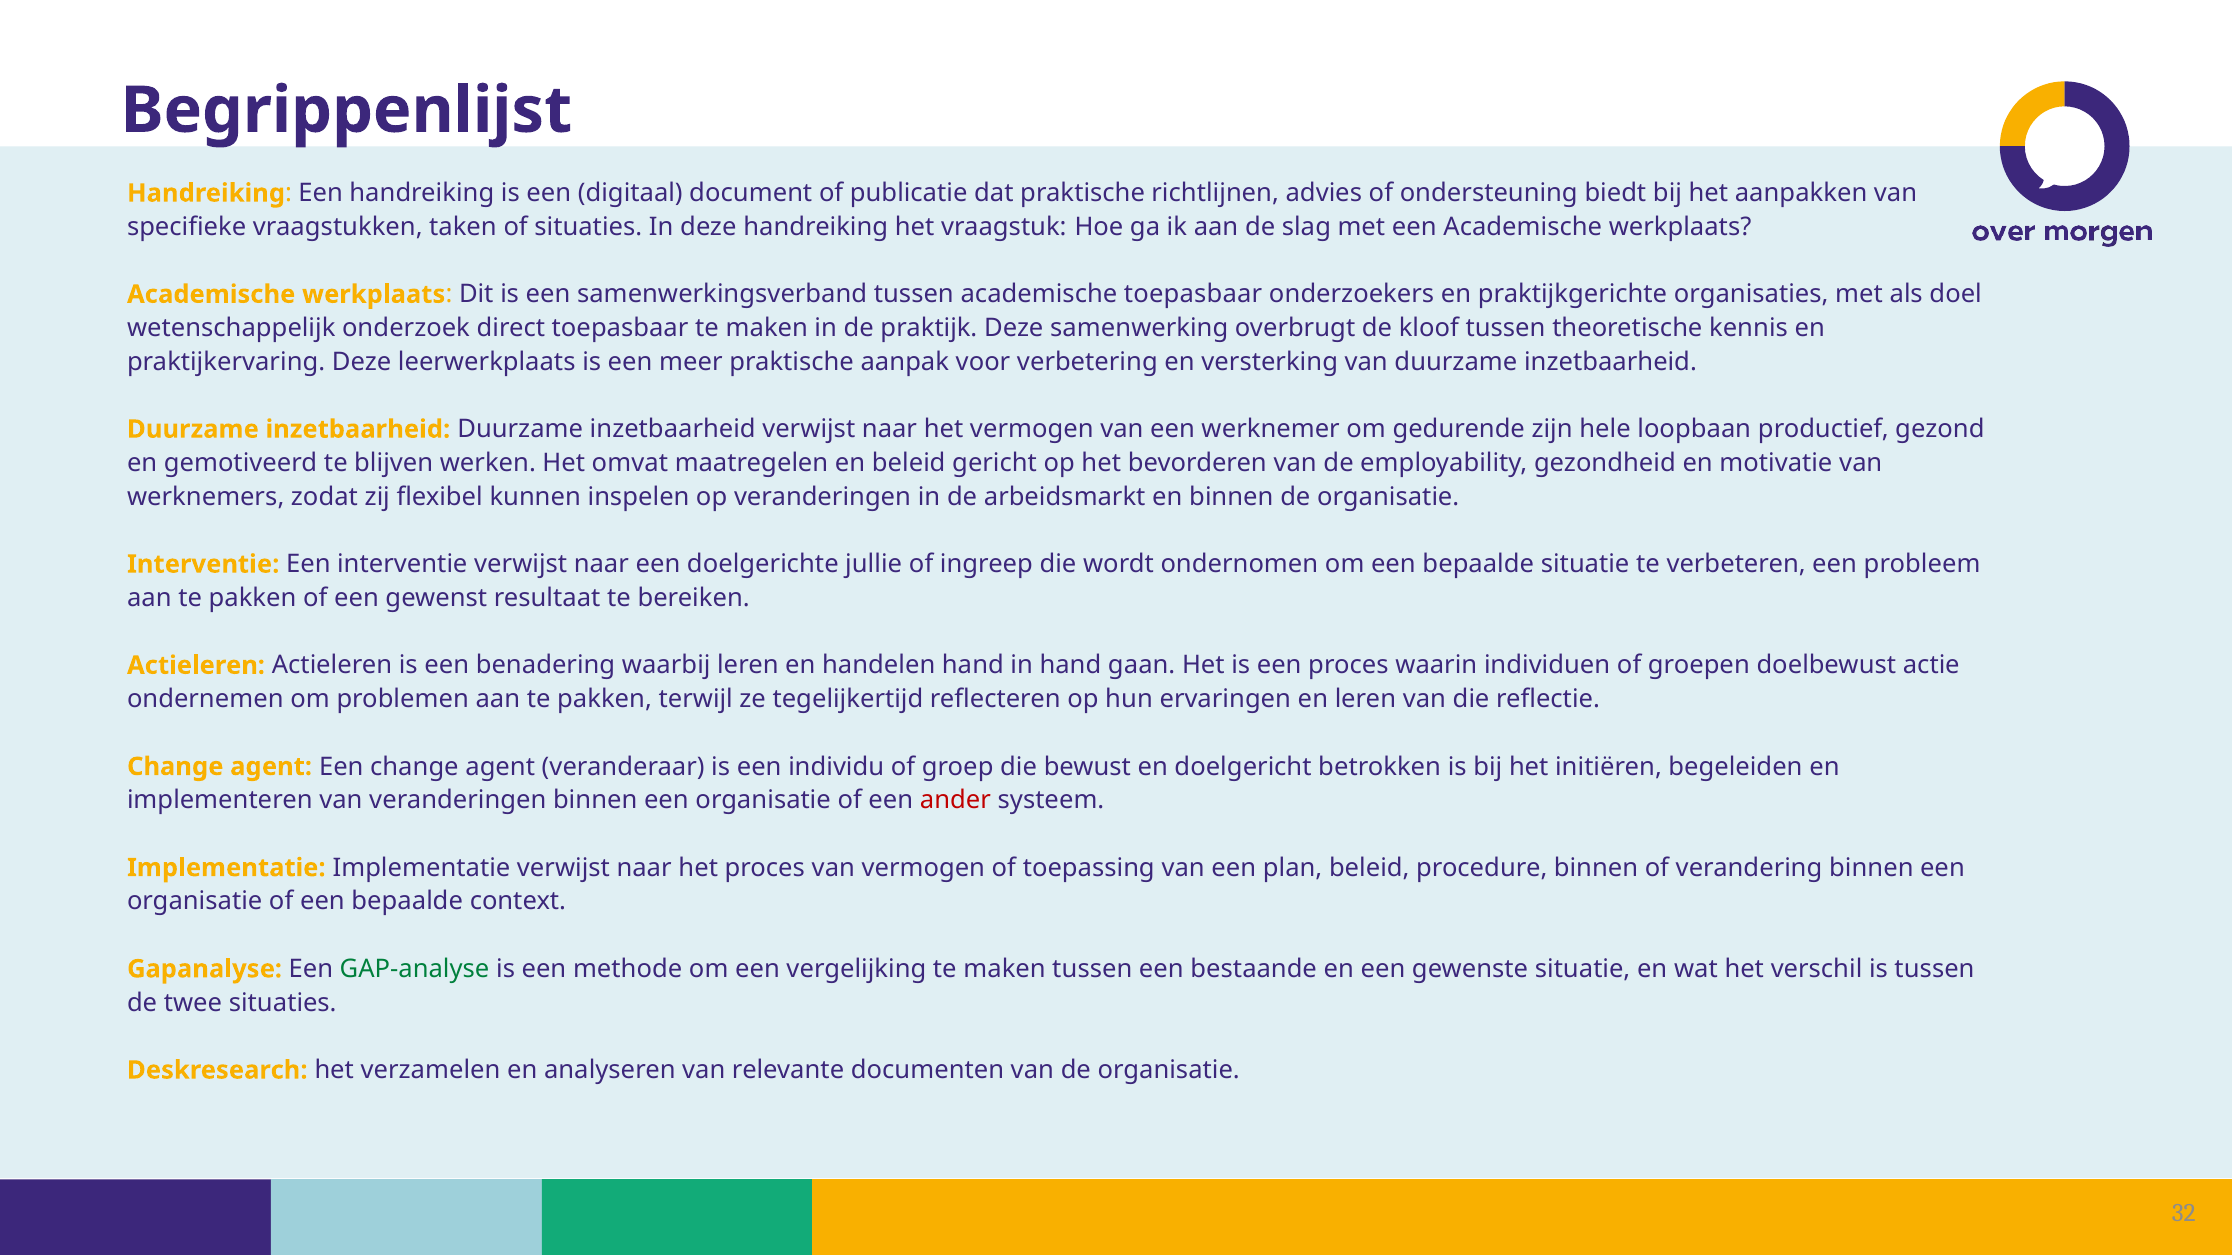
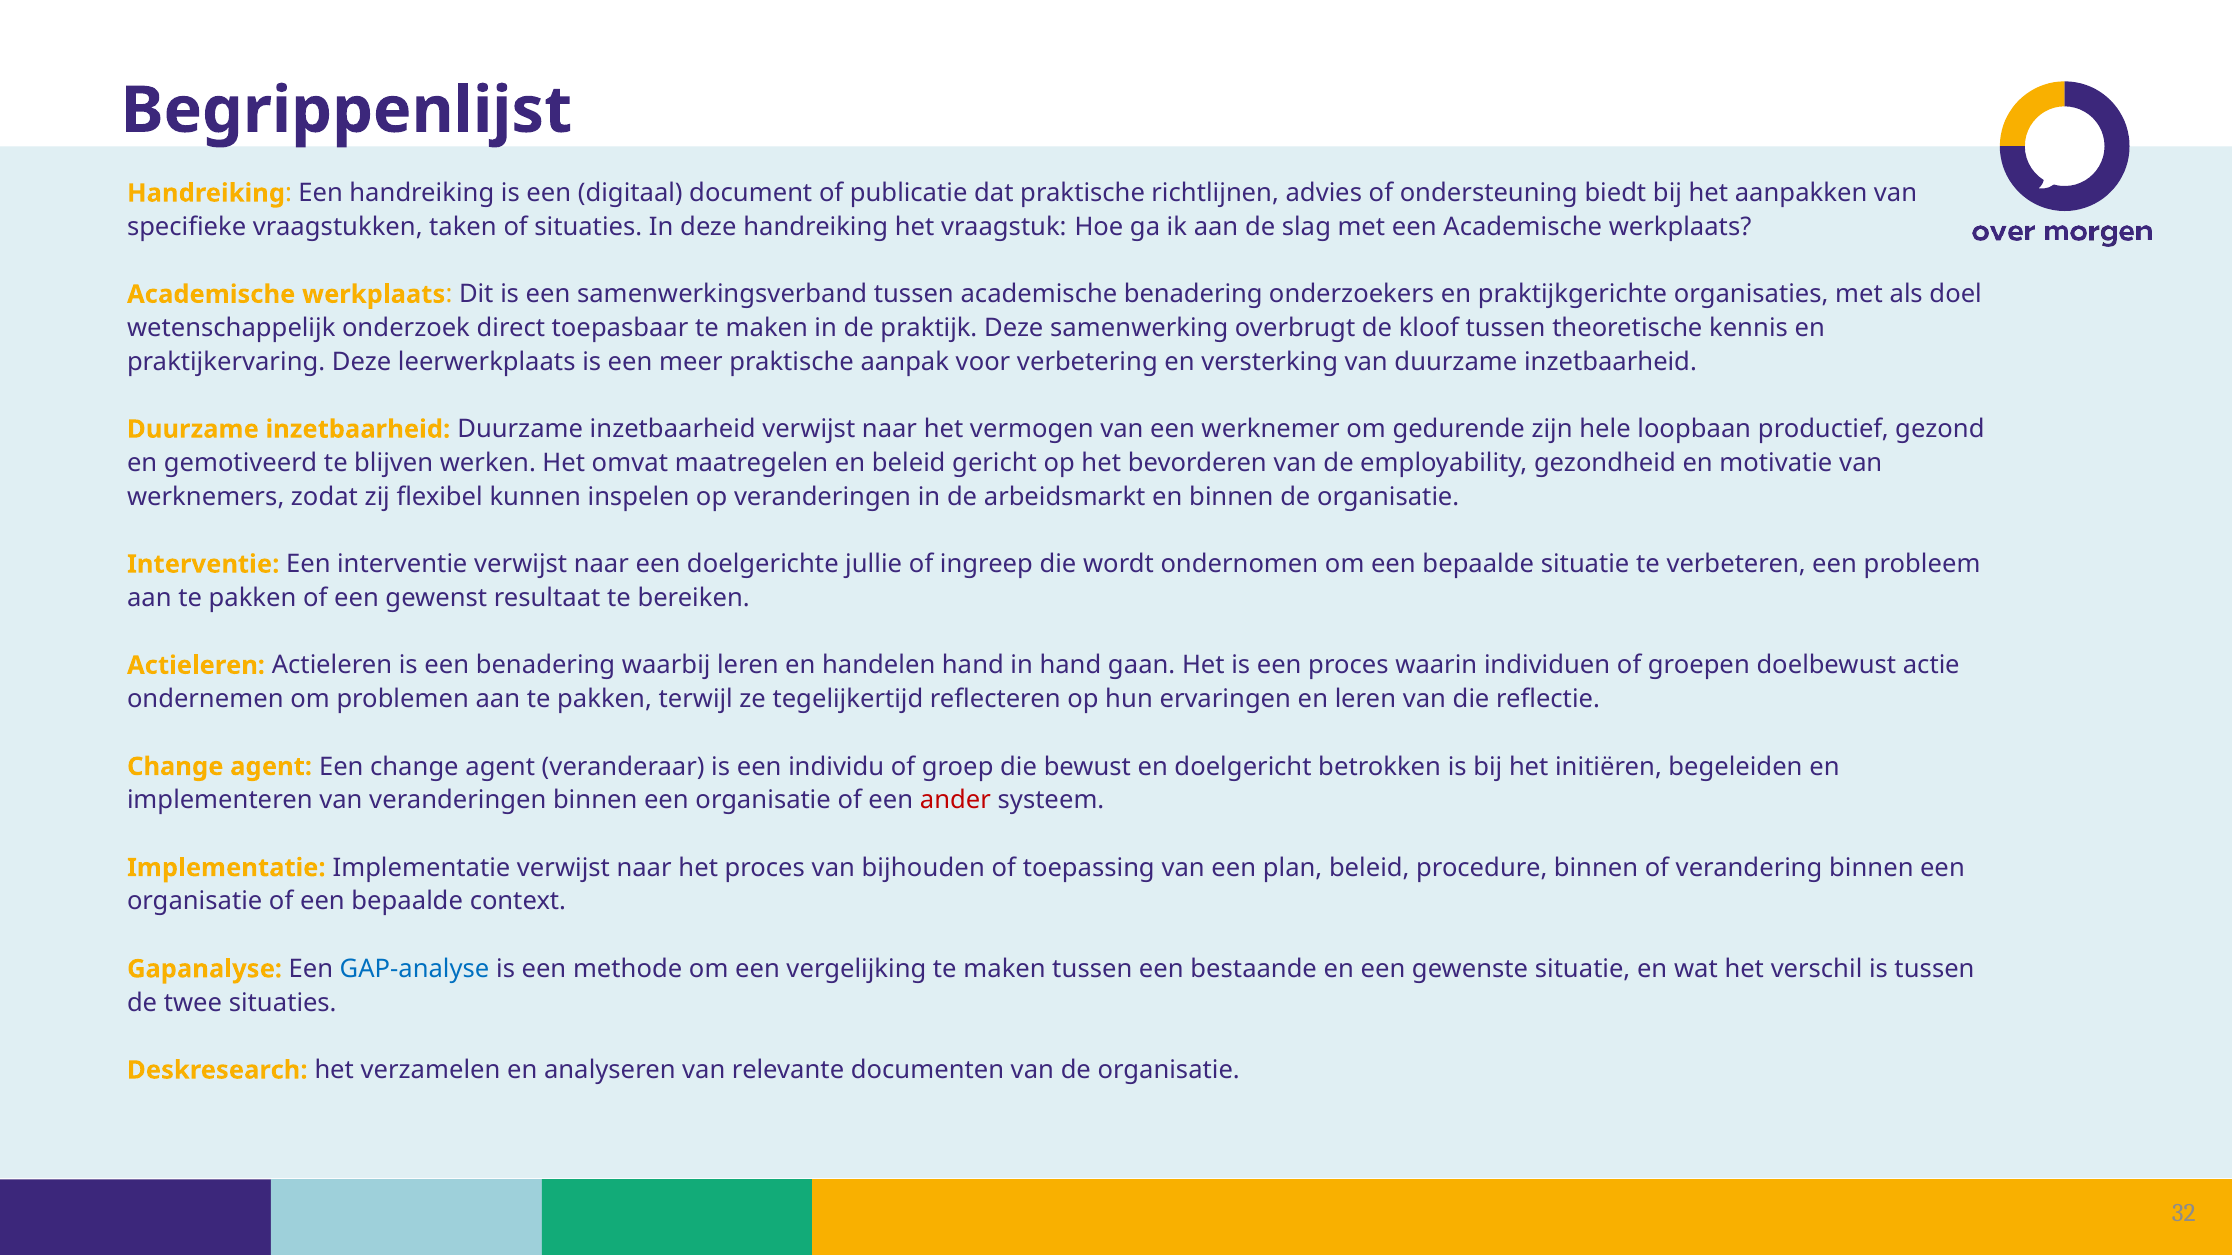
academische toepasbaar: toepasbaar -> benadering (1193, 294)
van vermogen: vermogen -> bijhouden (923, 868)
GAP-analyse colour: green -> blue (414, 969)
